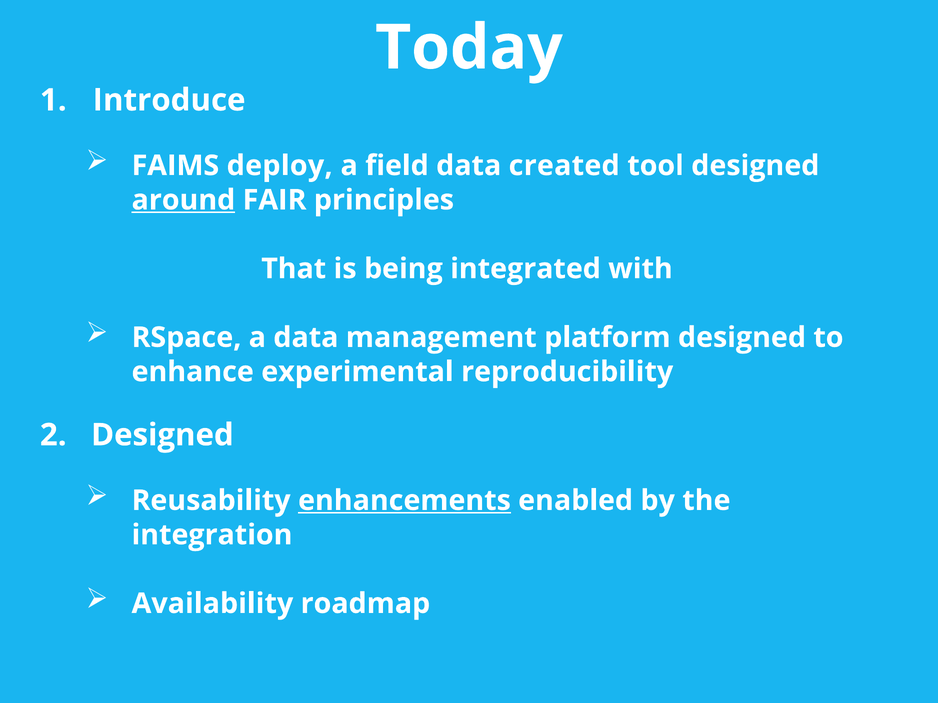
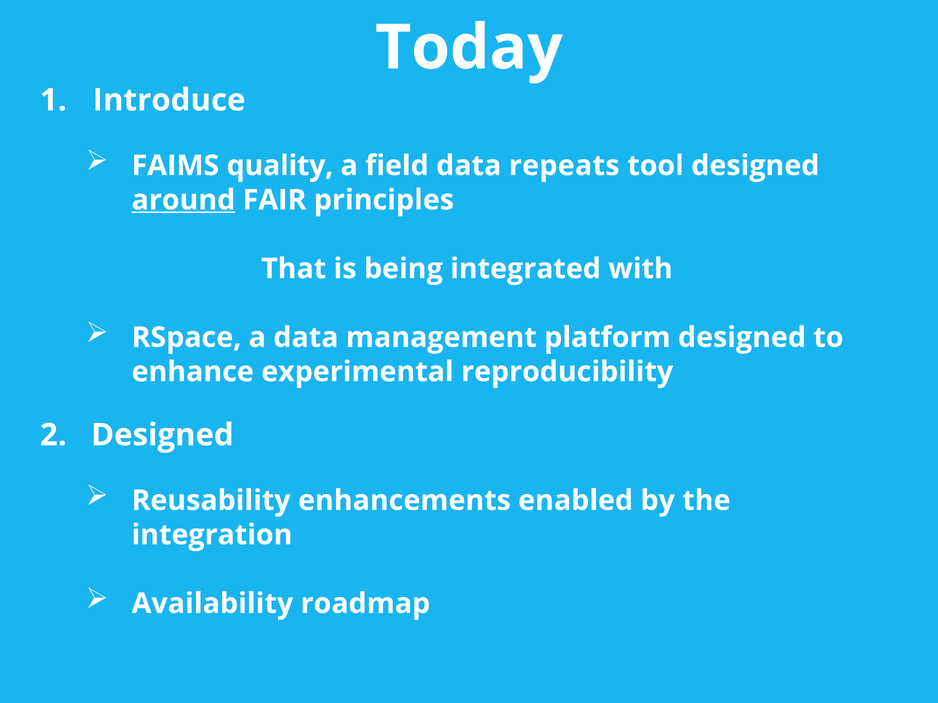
deploy: deploy -> quality (280, 166)
created: created -> repeats (564, 166)
enhancements underline: present -> none (404, 501)
